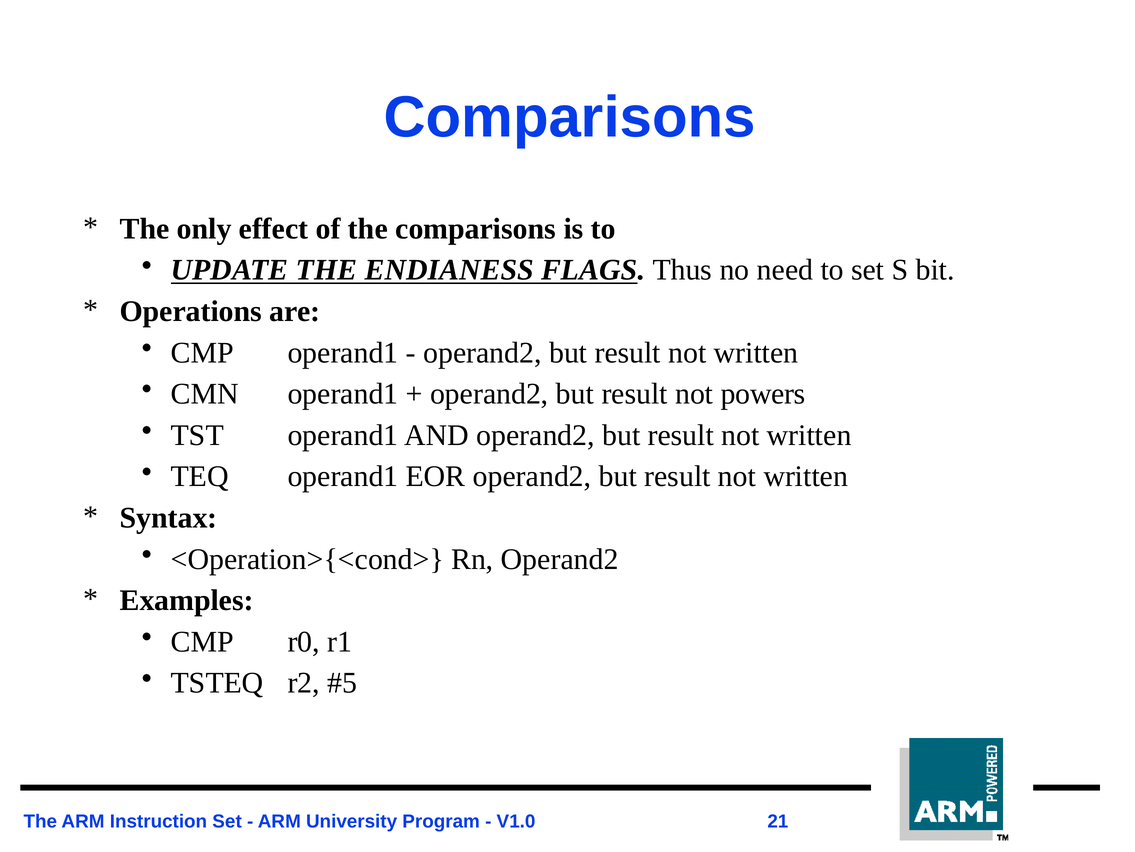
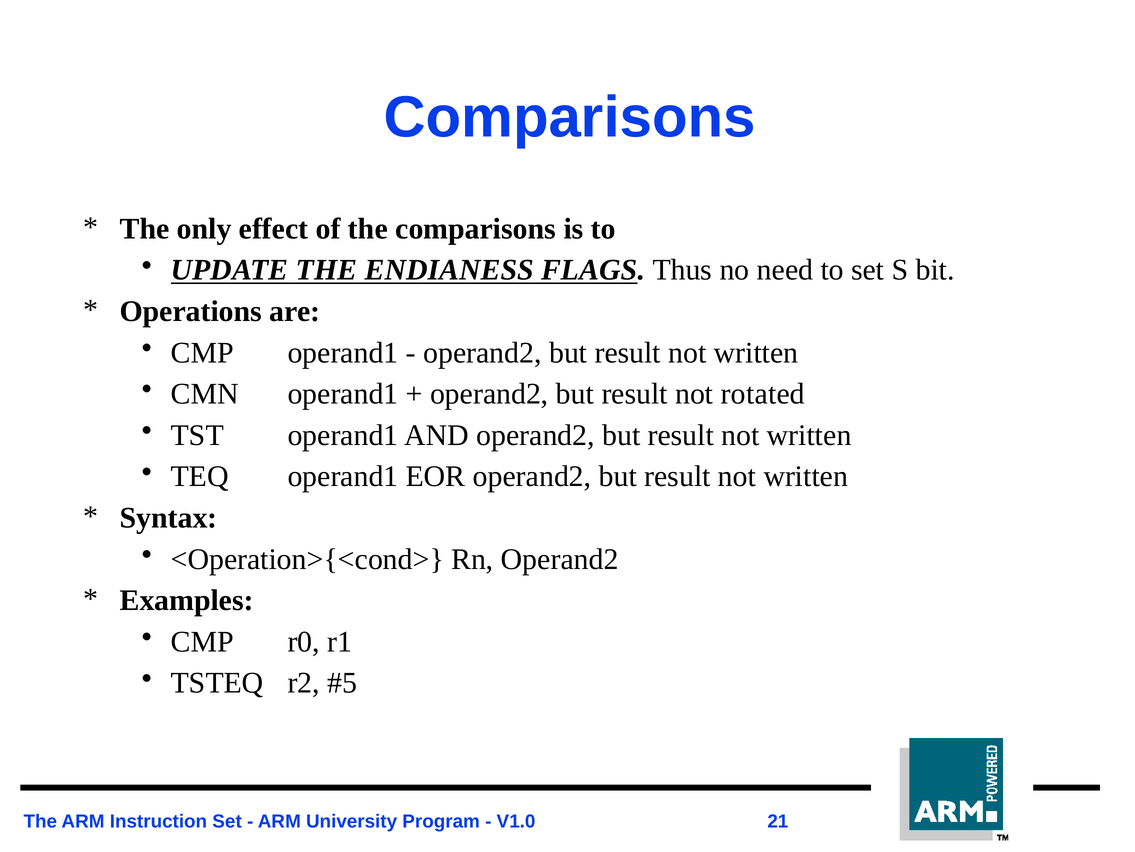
powers: powers -> rotated (763, 394)
